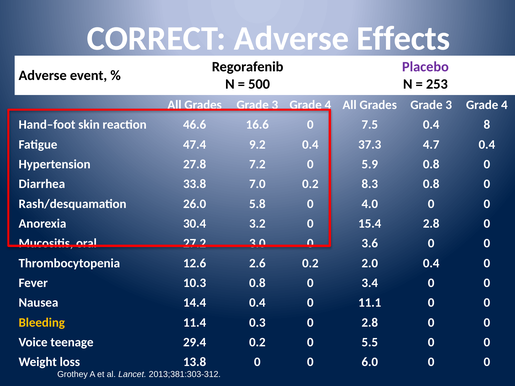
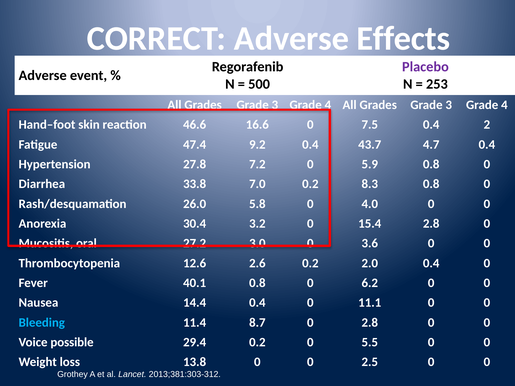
8: 8 -> 2 (487, 125)
37.3: 37.3 -> 43.7 (370, 145)
10.3: 10.3 -> 40.1 (195, 283)
3.4: 3.4 -> 6.2 (370, 283)
Bleeding colour: yellow -> light blue (42, 323)
0.3: 0.3 -> 8.7 (257, 323)
teenage: teenage -> possible (72, 342)
6.0: 6.0 -> 2.5 (370, 362)
